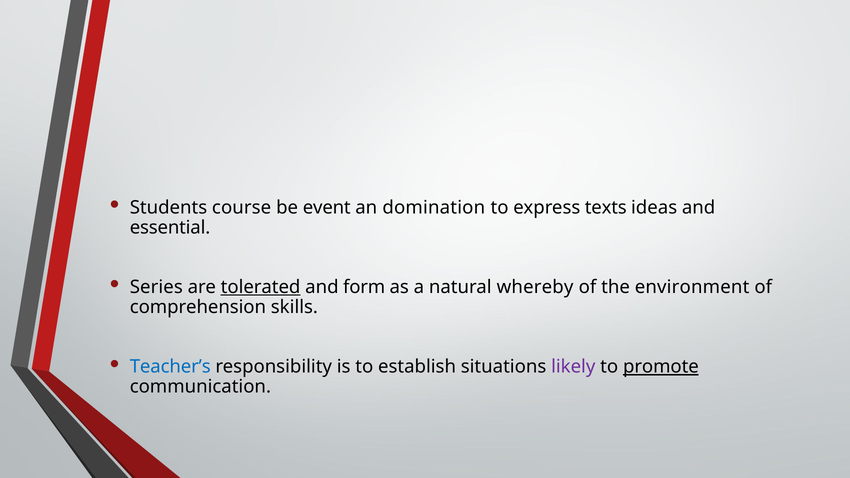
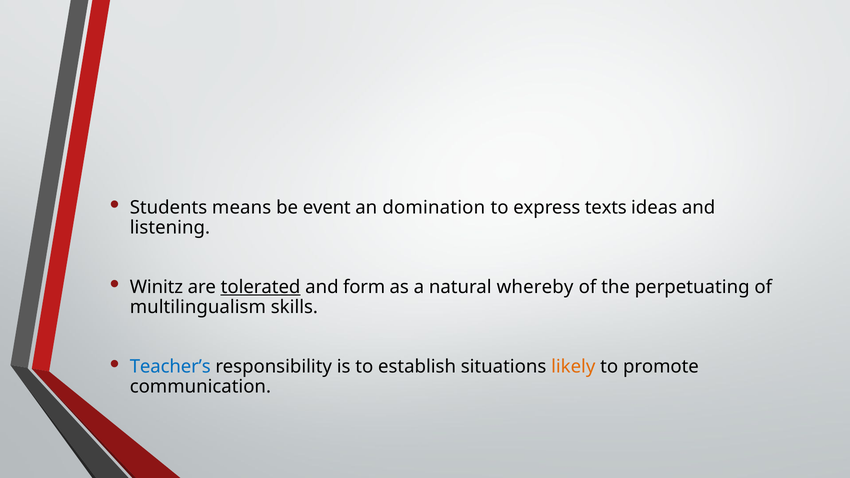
course: course -> means (242, 208)
essential: essential -> listening (170, 228)
Series: Series -> Winitz (156, 287)
environment: environment -> perpetuating (692, 287)
comprehension: comprehension -> multilingualism (198, 307)
likely colour: purple -> orange (573, 367)
promote underline: present -> none (661, 367)
